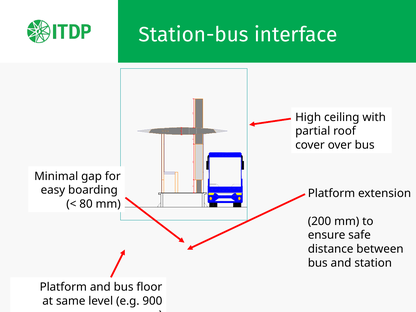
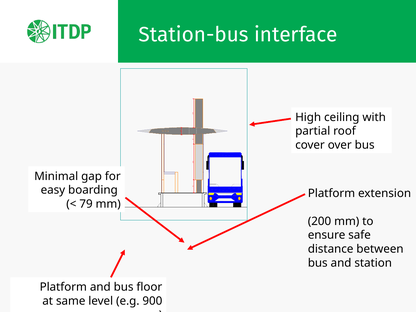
80: 80 -> 79 (86, 204)
